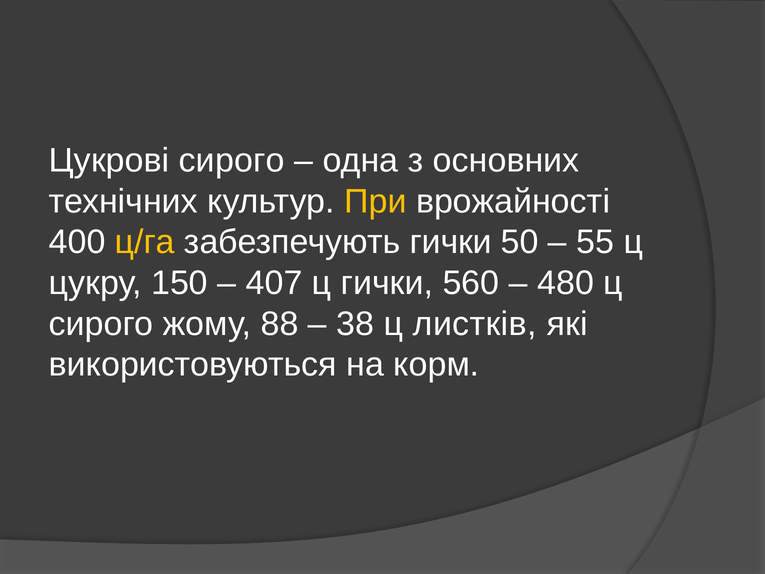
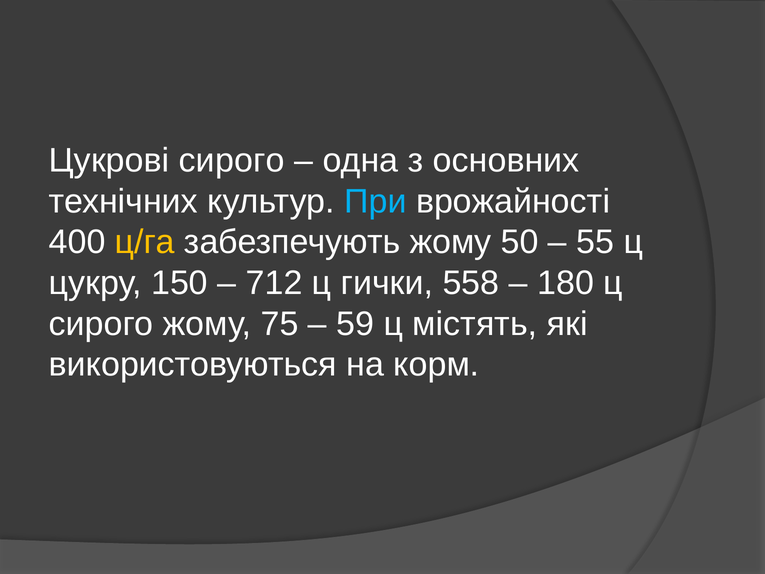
При colour: yellow -> light blue (375, 201)
забезпечують гички: гички -> жому (451, 242)
407: 407 -> 712 (274, 283)
560: 560 -> 558 (471, 283)
480: 480 -> 180 (566, 283)
88: 88 -> 75 (280, 324)
38: 38 -> 59 (355, 324)
листків: листків -> містять (475, 324)
